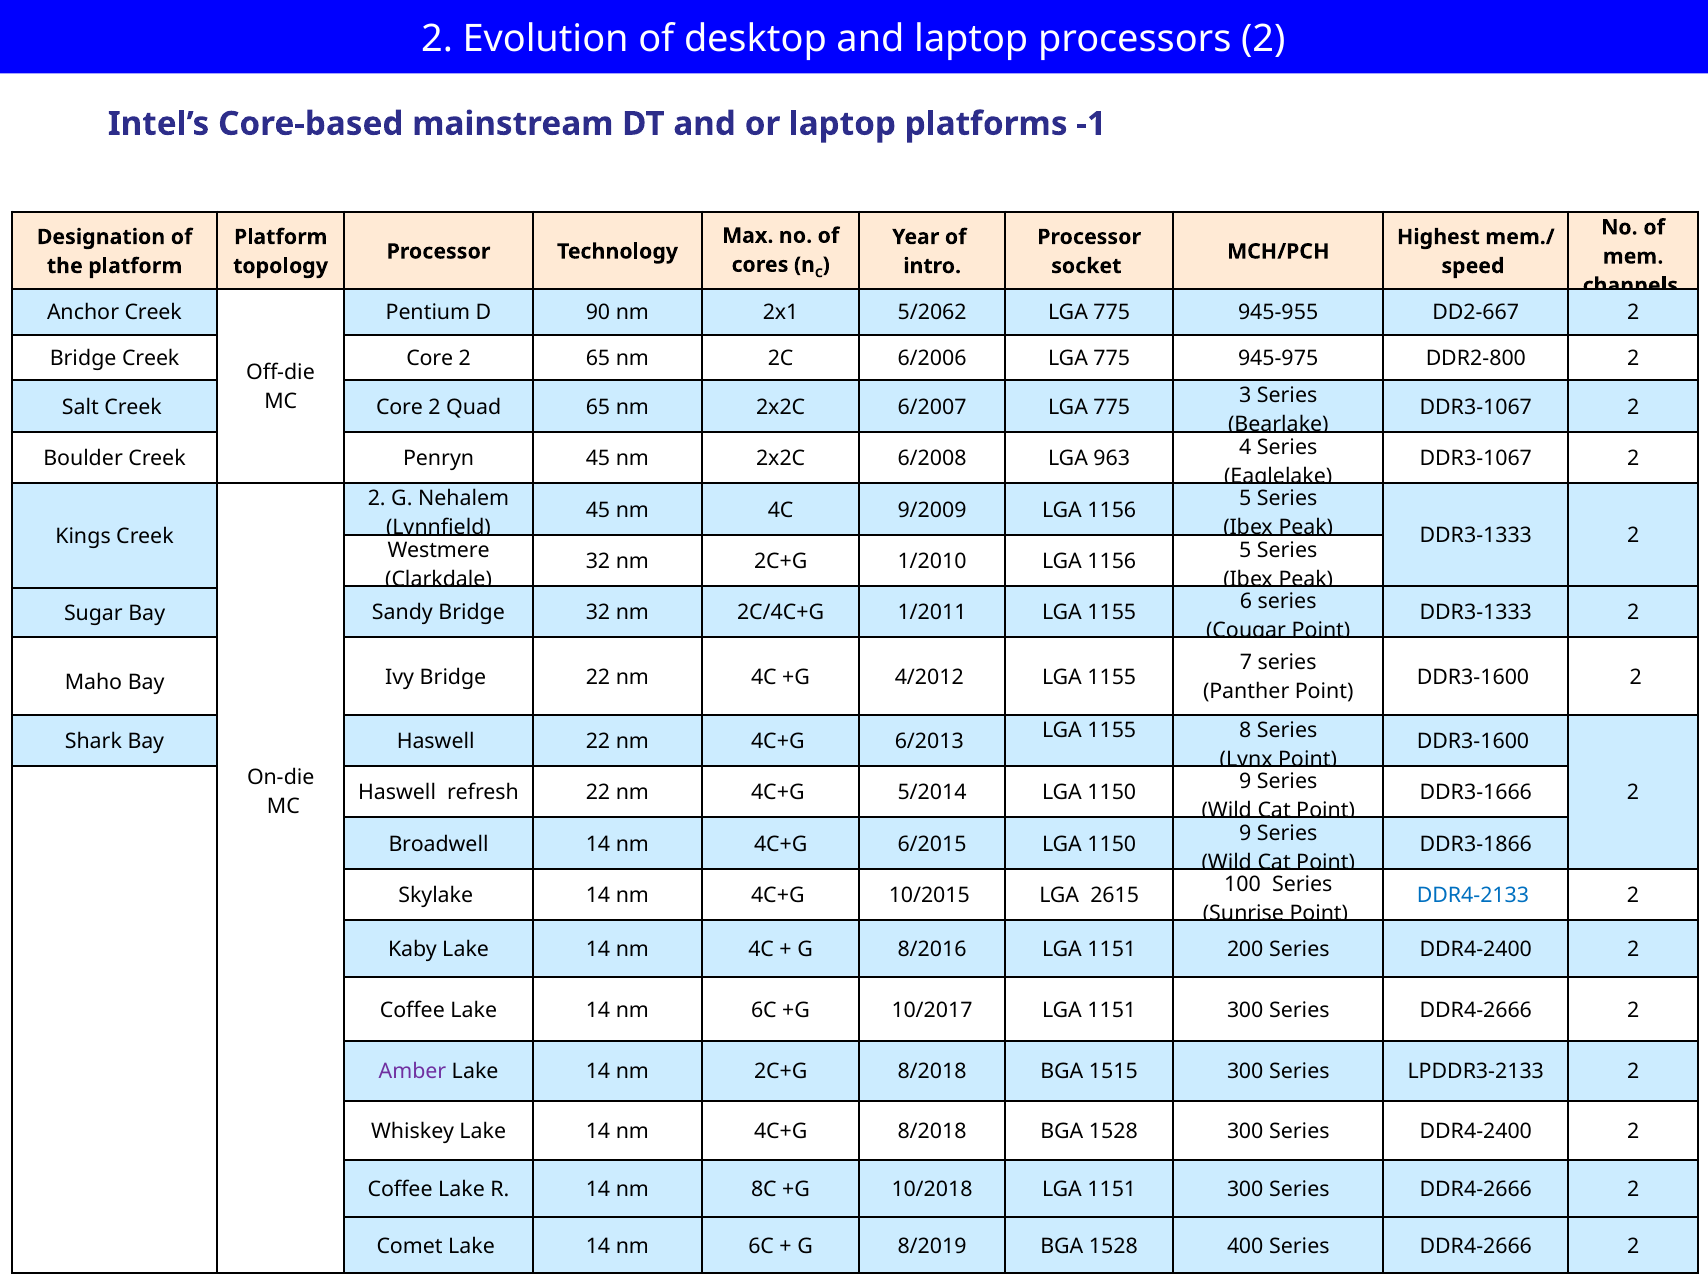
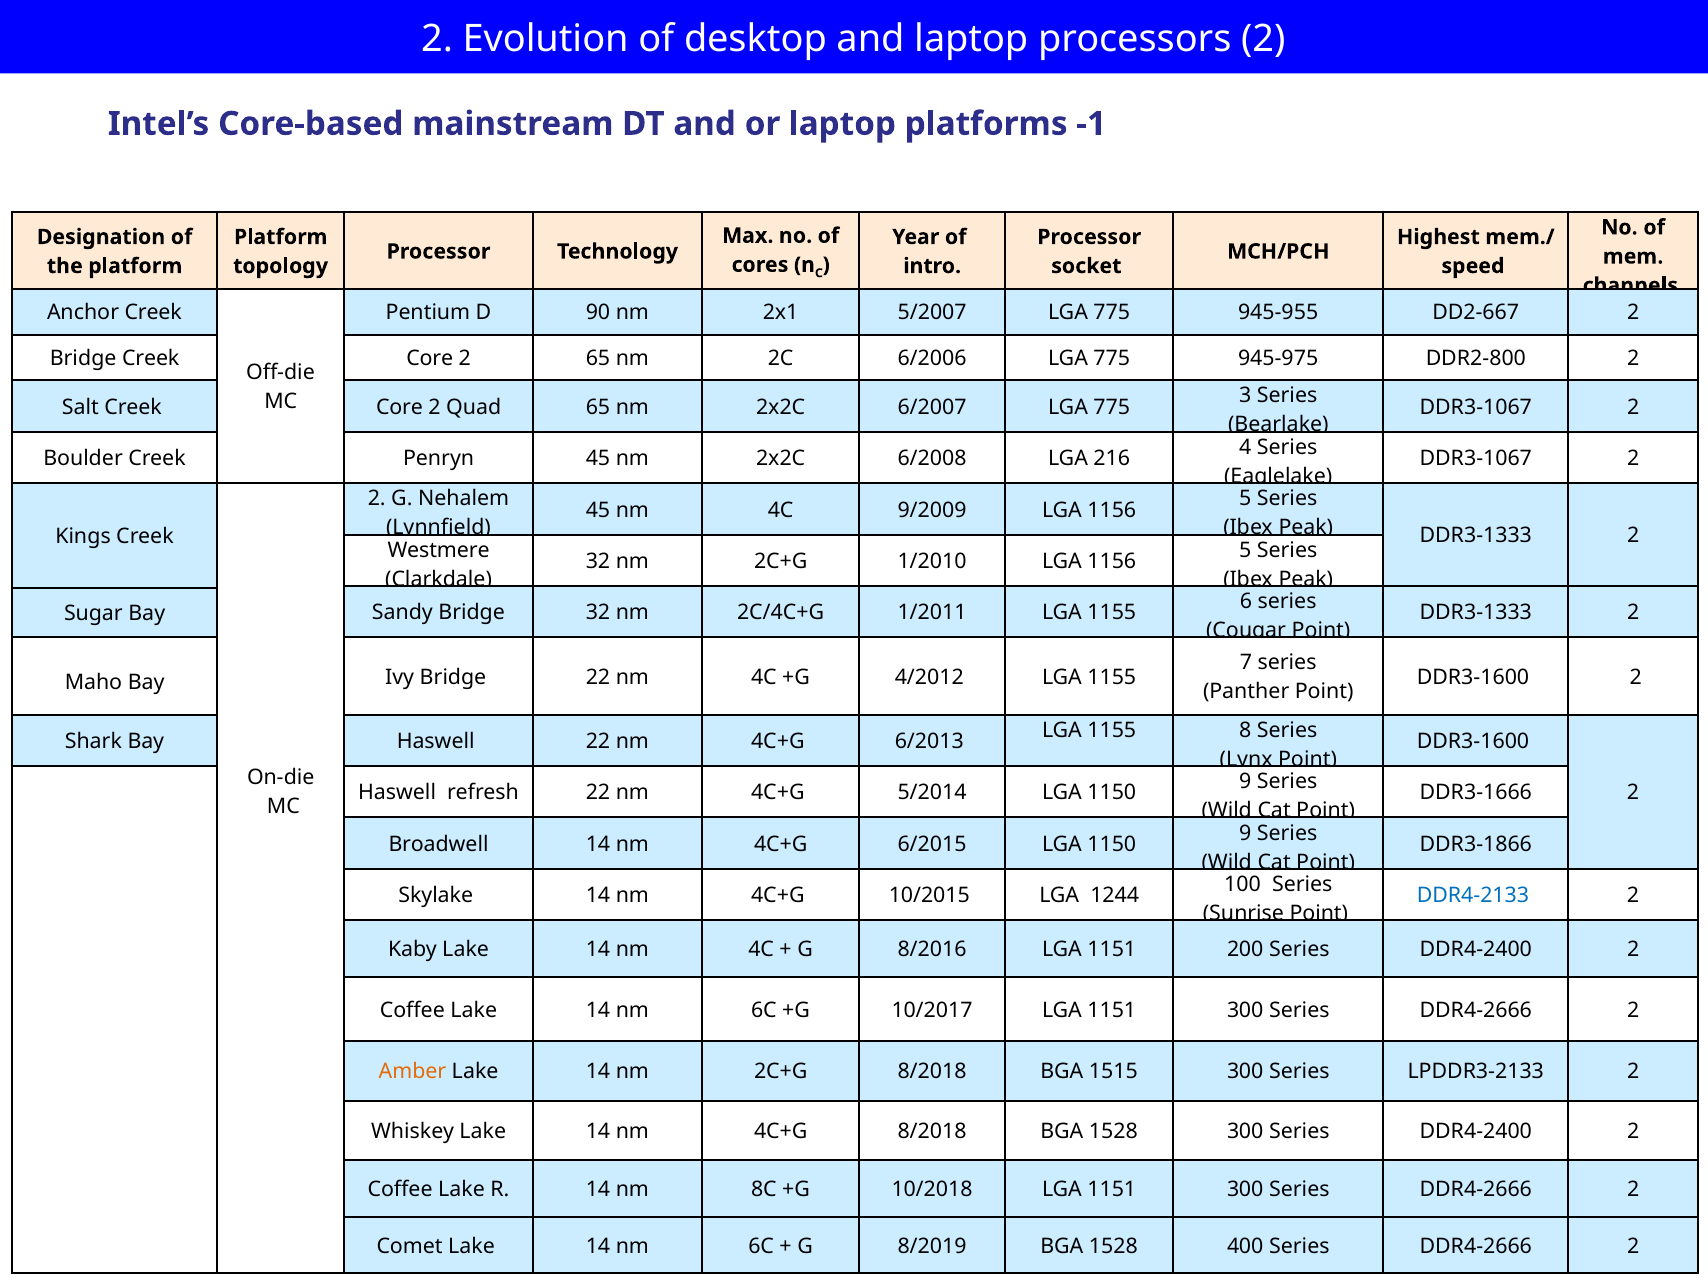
5/2062: 5/2062 -> 5/2007 (932, 313)
963: 963 -> 216 (1112, 459)
2615: 2615 -> 1244 (1115, 896)
Amber colour: purple -> orange (413, 1072)
